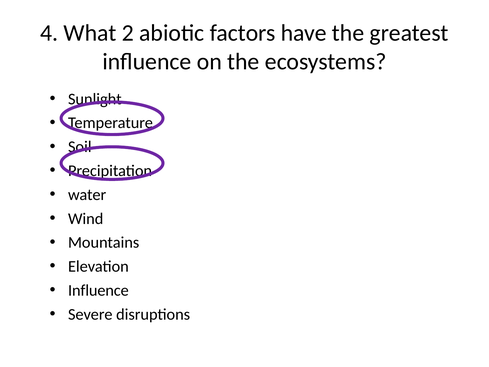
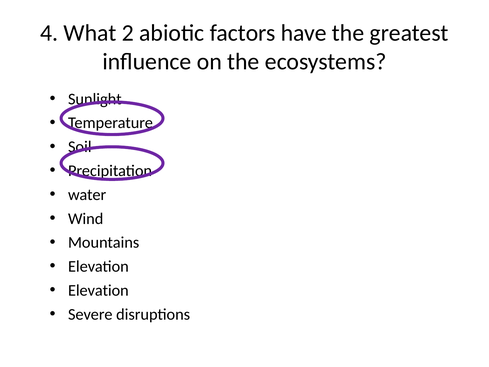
Influence: Influence -> Elevation (98, 290)
